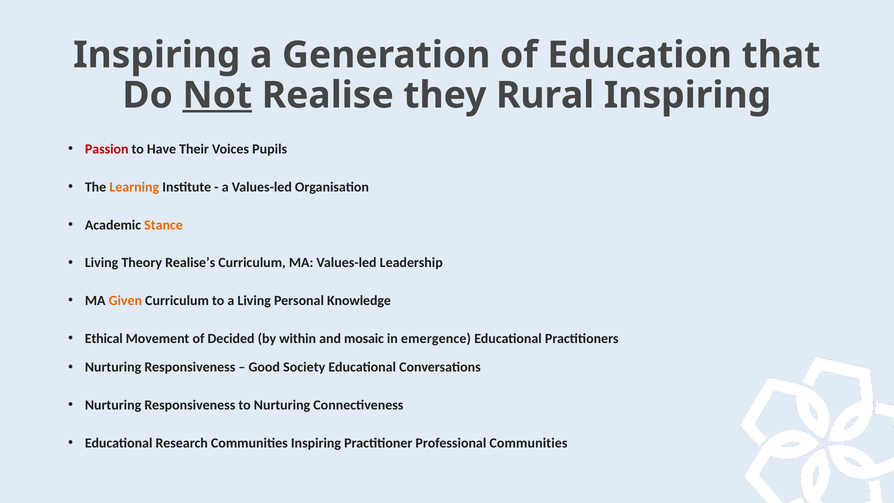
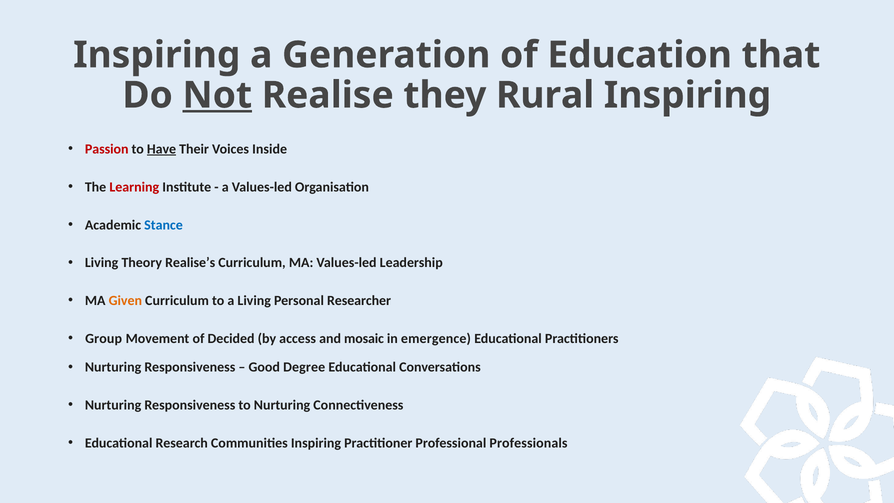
Have underline: none -> present (162, 149)
Pupils: Pupils -> Inside (270, 149)
Learning colour: orange -> red (134, 187)
Stance colour: orange -> blue (164, 225)
Knowledge: Knowledge -> Researcher (359, 301)
Ethical: Ethical -> Group (104, 339)
within: within -> access (298, 339)
Society: Society -> Degree (304, 367)
Professional Communities: Communities -> Professionals (529, 443)
